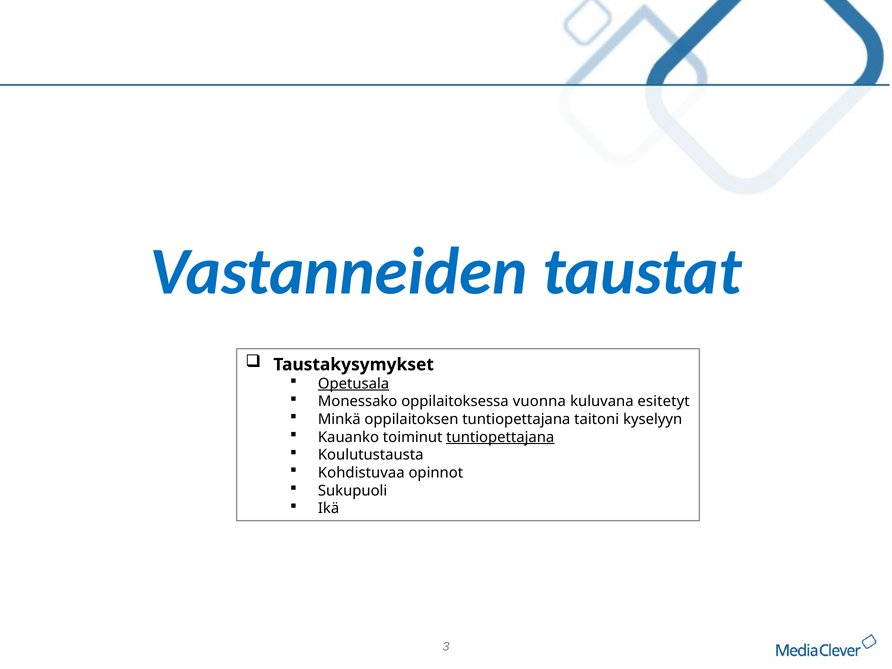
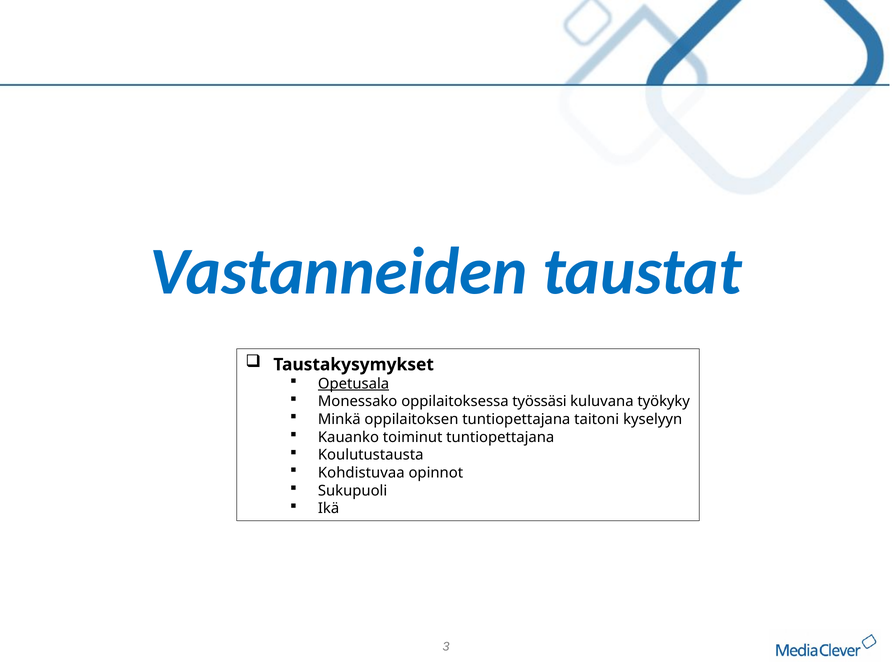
vuonna: vuonna -> työssäsi (539, 402)
esitetyt: esitetyt -> työkyky (664, 402)
tuntiopettajana underline: present -> none (500, 437)
